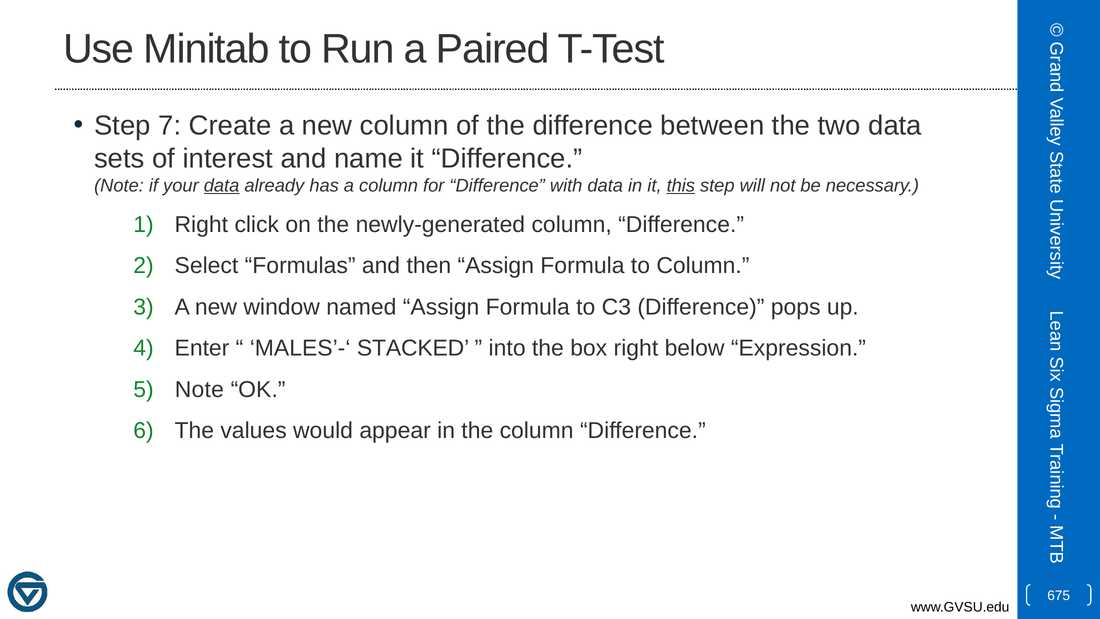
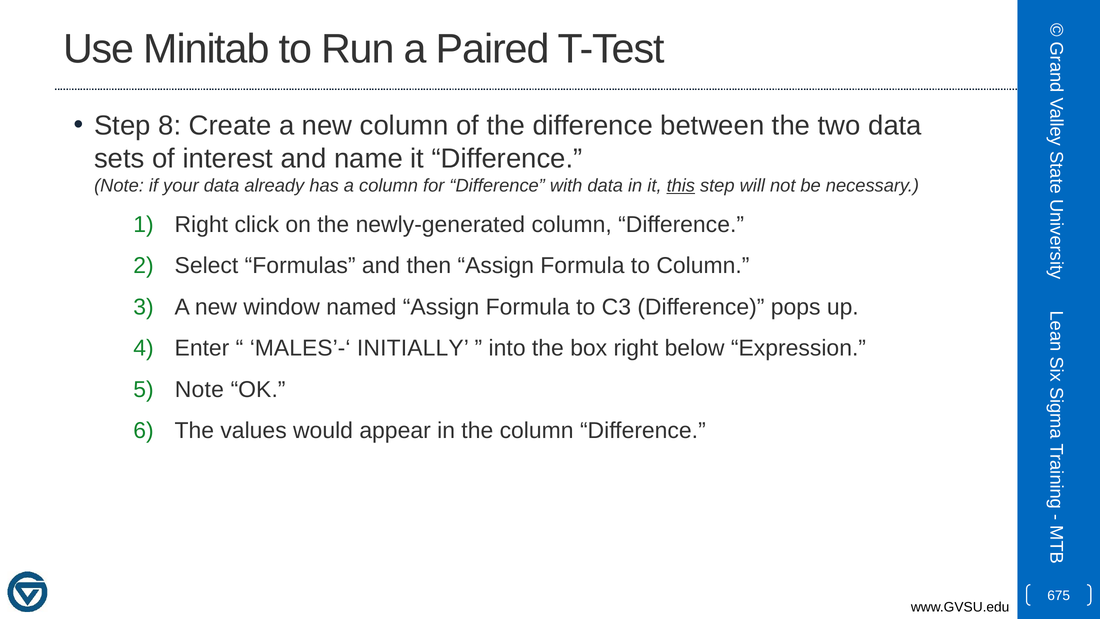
7: 7 -> 8 (170, 126)
data underline: present -> none (222, 186)
STACKED: STACKED -> INITIALLY (413, 348)
